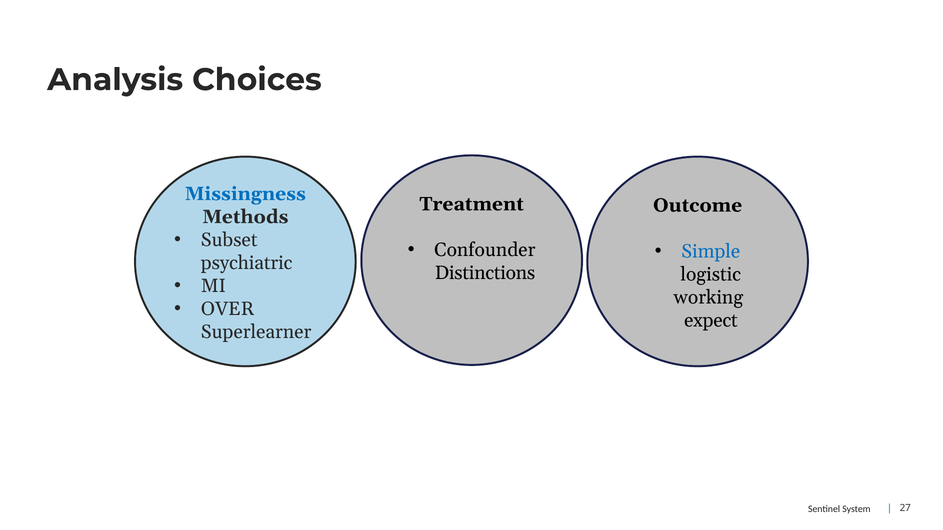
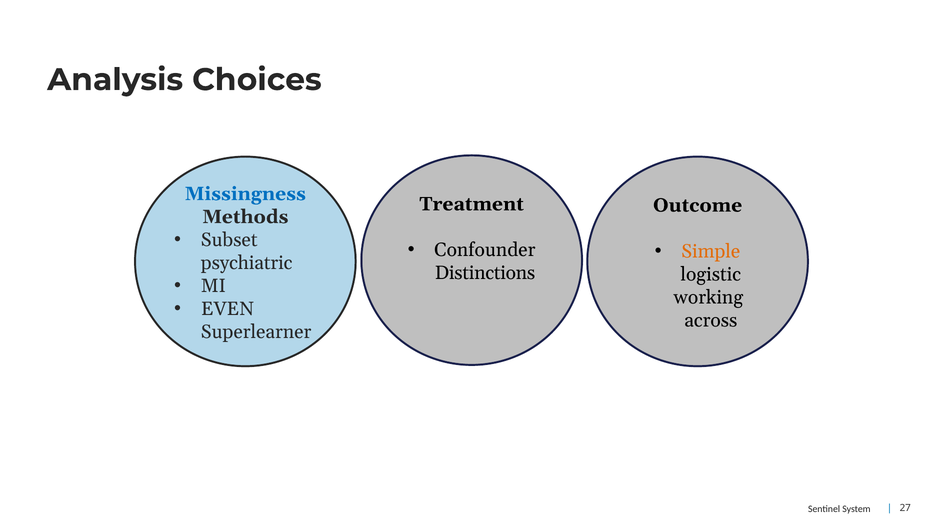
Simple colour: blue -> orange (711, 251)
OVER: OVER -> EVEN (228, 309)
expect: expect -> across (711, 320)
